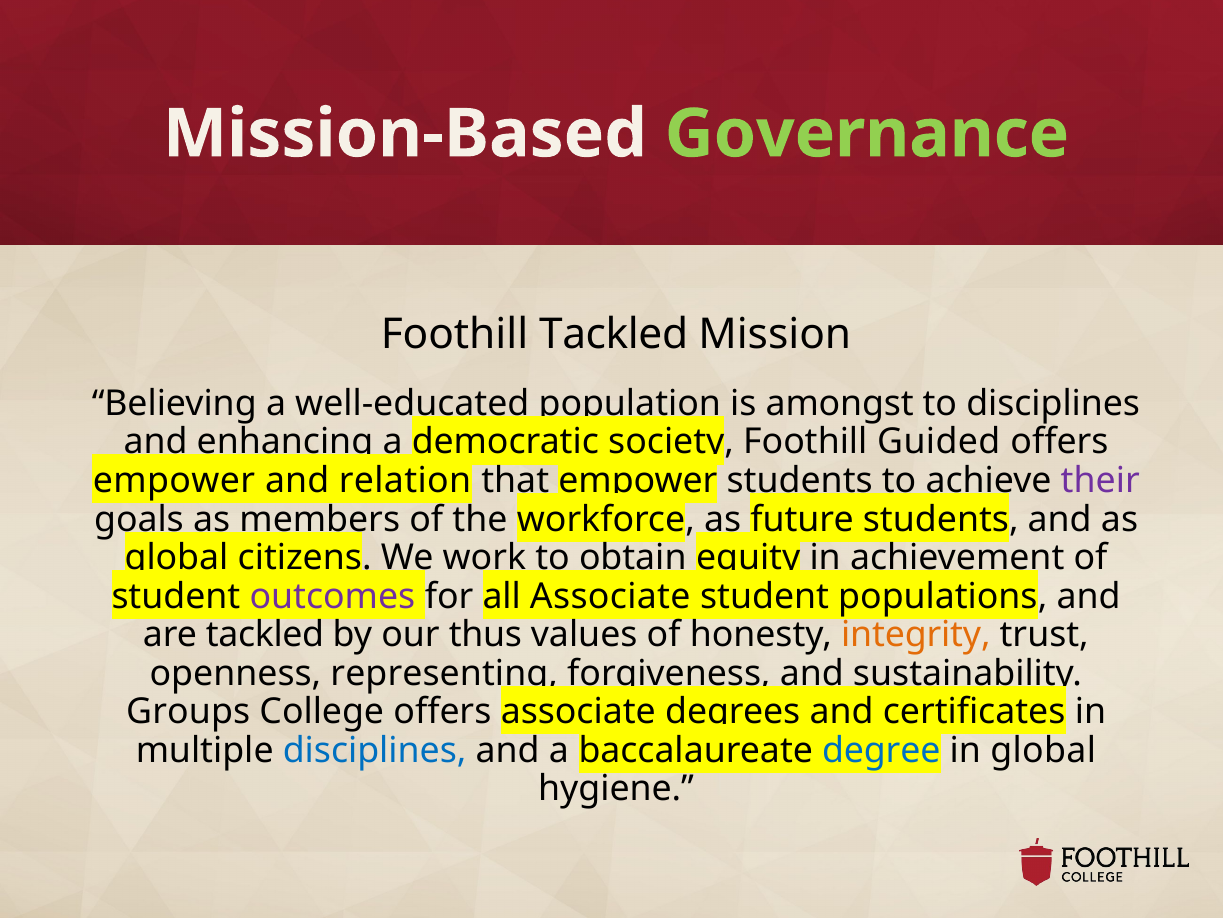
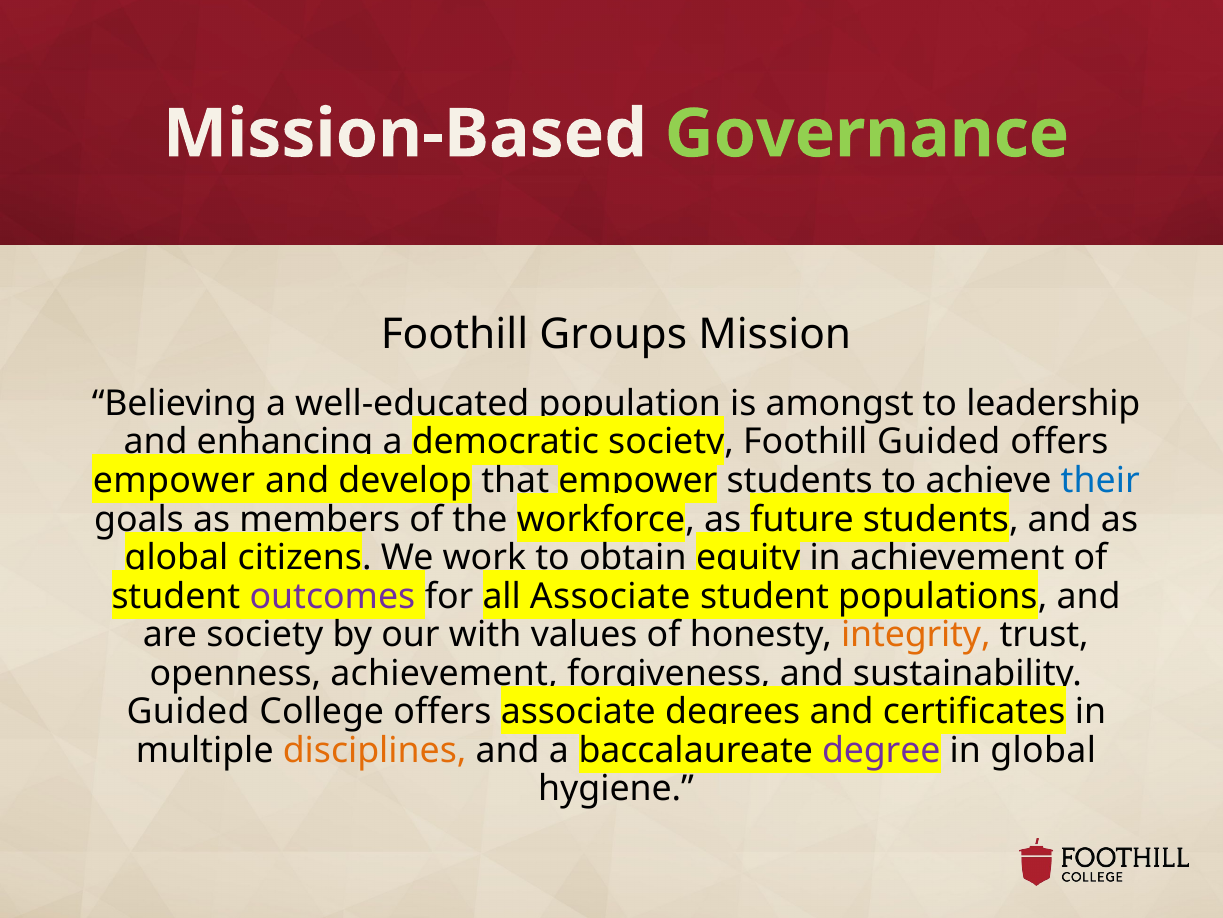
Foothill Tackled: Tackled -> Groups (613, 335)
to disciplines: disciplines -> leadership (1053, 403)
relation: relation -> develop (405, 480)
their colour: purple -> blue (1100, 480)
are tackled: tackled -> society (265, 634)
thus: thus -> with (485, 634)
openness representing: representing -> achievement (444, 673)
Groups: Groups -> Guided (188, 711)
disciplines colour: blue -> orange (375, 750)
degree colour: blue -> purple (881, 750)
